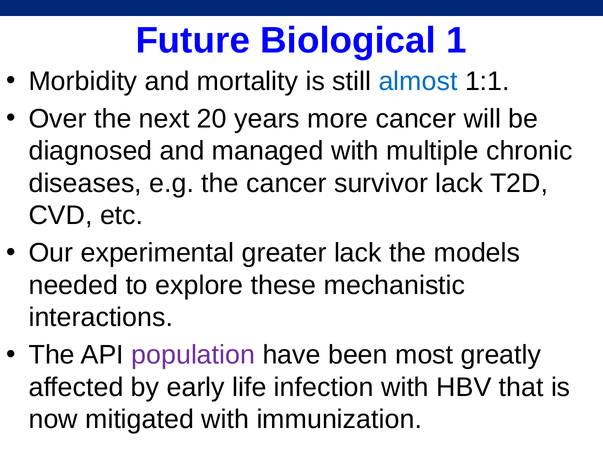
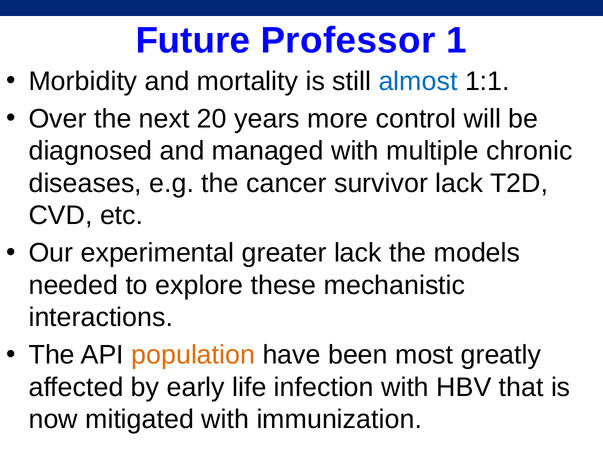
Biological: Biological -> Professor (348, 40)
more cancer: cancer -> control (416, 119)
population colour: purple -> orange (193, 355)
